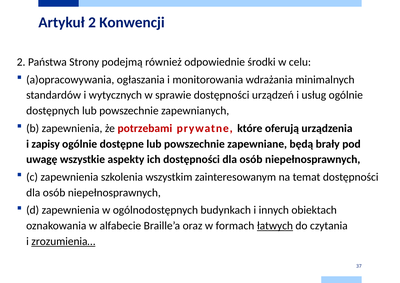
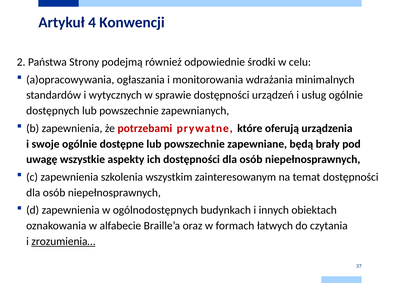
Artykuł 2: 2 -> 4 (92, 23)
zapisy: zapisy -> swoje (46, 144)
łatwych underline: present -> none (275, 226)
